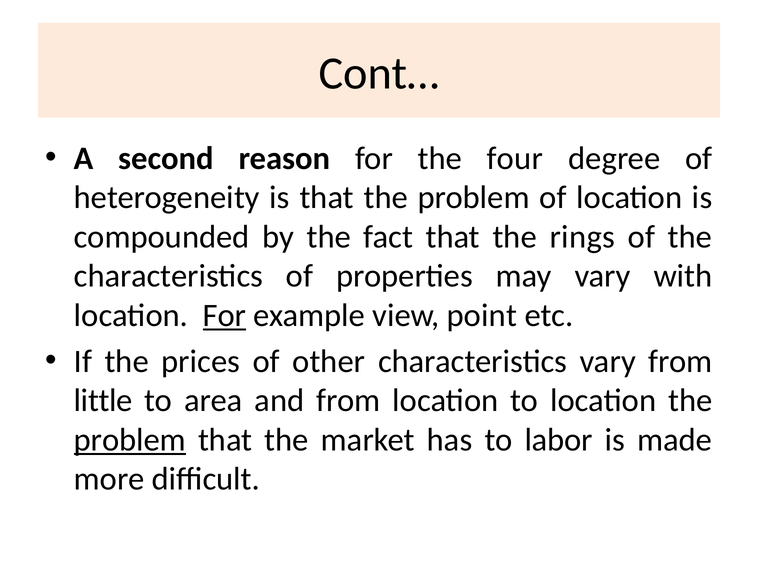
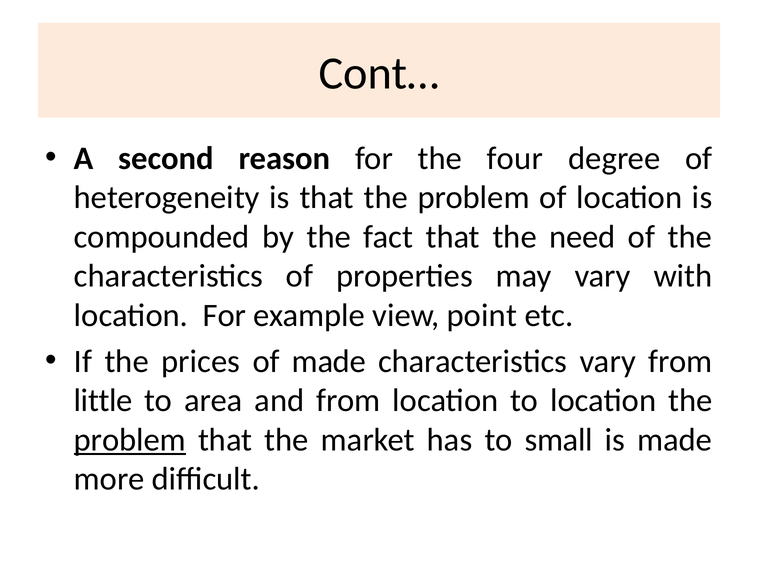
rings: rings -> need (583, 237)
For underline: present -> none (224, 315)
of other: other -> made (329, 361)
labor: labor -> small (559, 439)
